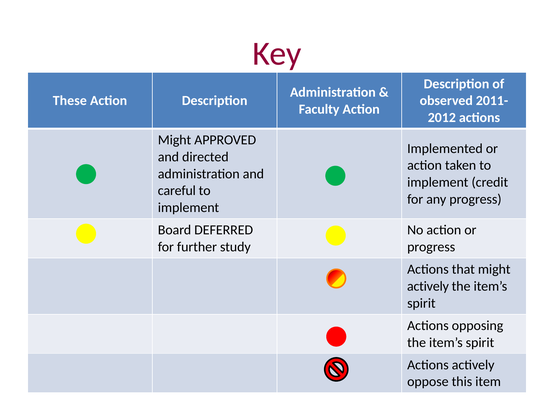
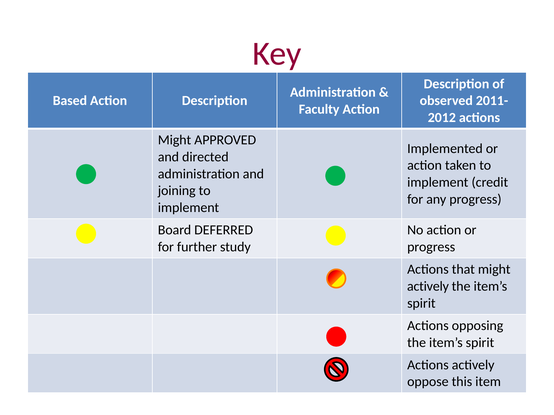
These: These -> Based (70, 101)
careful: careful -> joining (177, 191)
